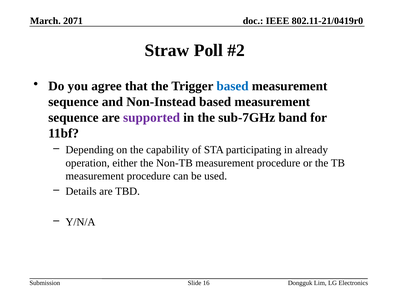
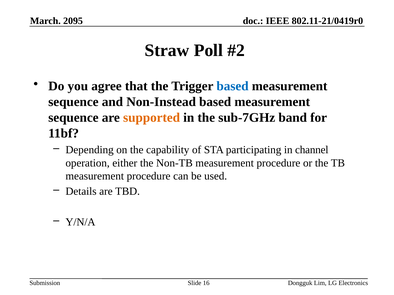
2071: 2071 -> 2095 (73, 21)
supported colour: purple -> orange (152, 118)
already: already -> channel (312, 150)
